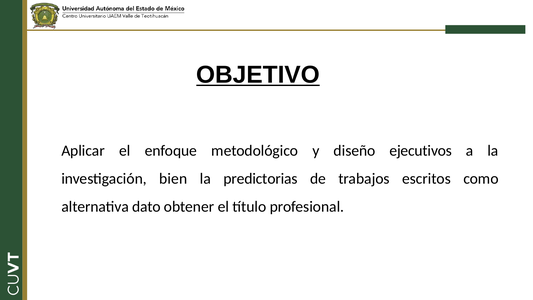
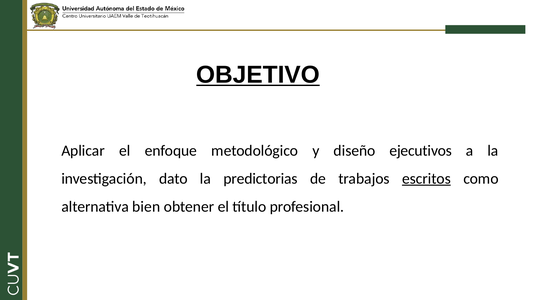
bien: bien -> dato (173, 178)
escritos underline: none -> present (426, 178)
dato: dato -> bien (146, 206)
